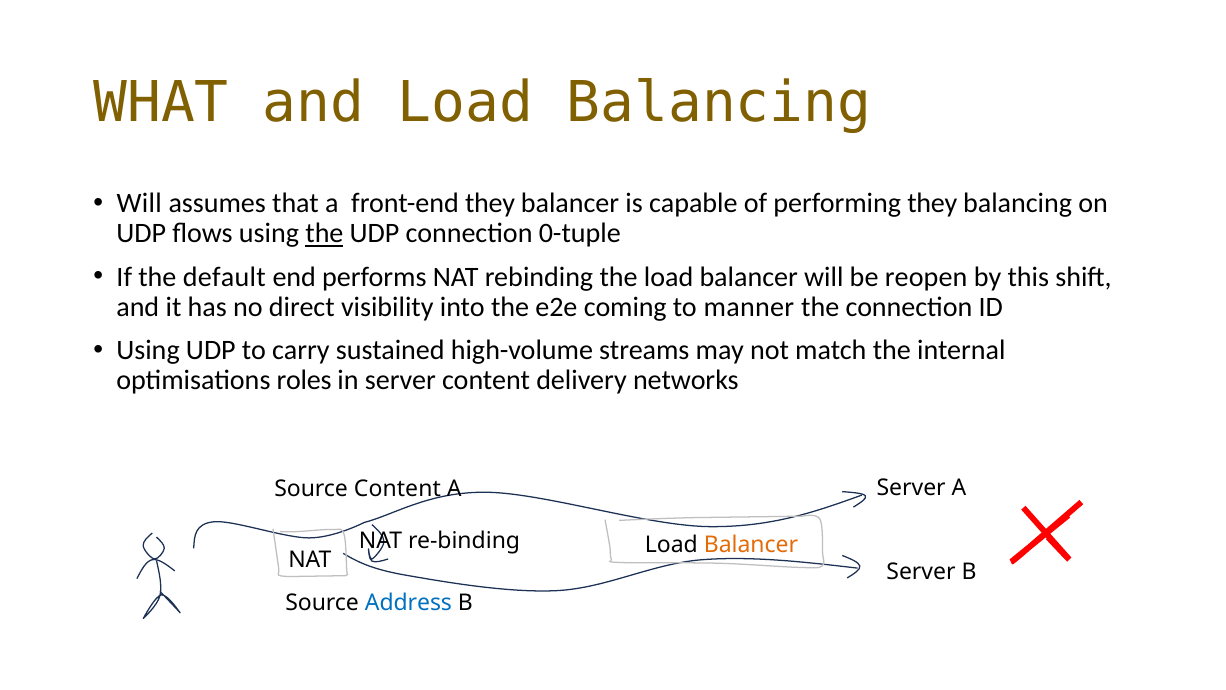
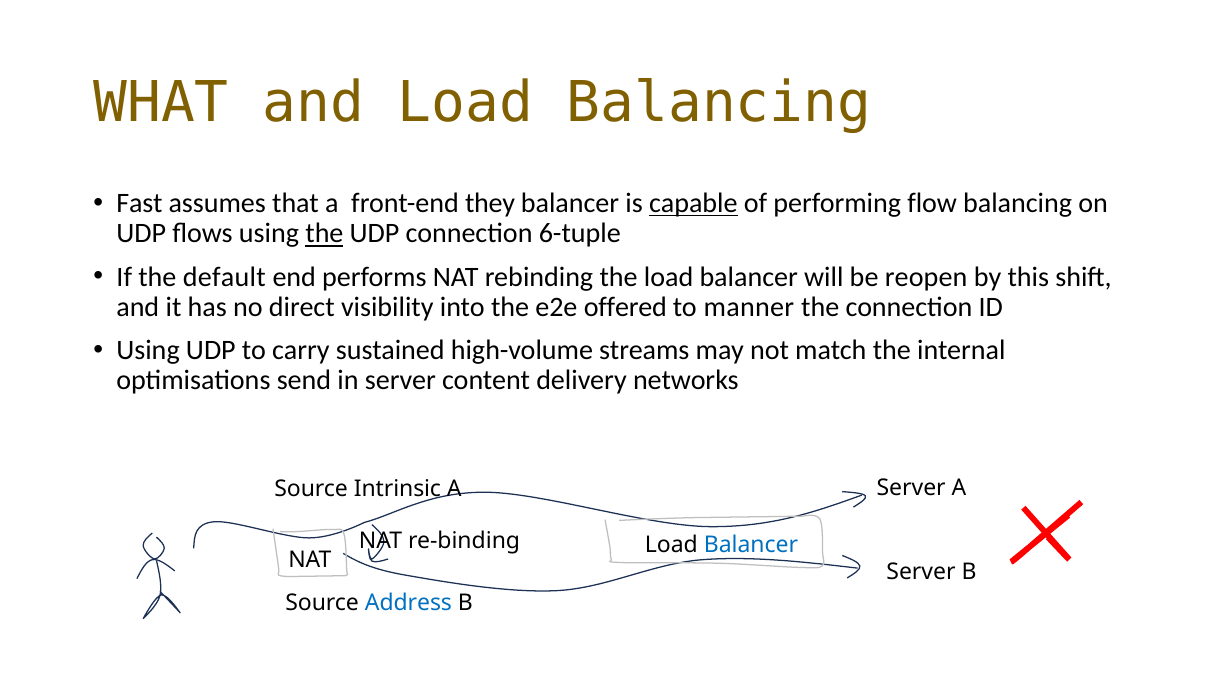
Will: Will -> Fast (139, 203)
capable underline: none -> present (693, 203)
performing they: they -> flow (932, 203)
0-tuple: 0-tuple -> 6-tuple (580, 233)
coming: coming -> offered (625, 307)
roles: roles -> send (304, 380)
Source Content: Content -> Intrinsic (397, 488)
Balancer colour: orange -> blue (751, 544)
